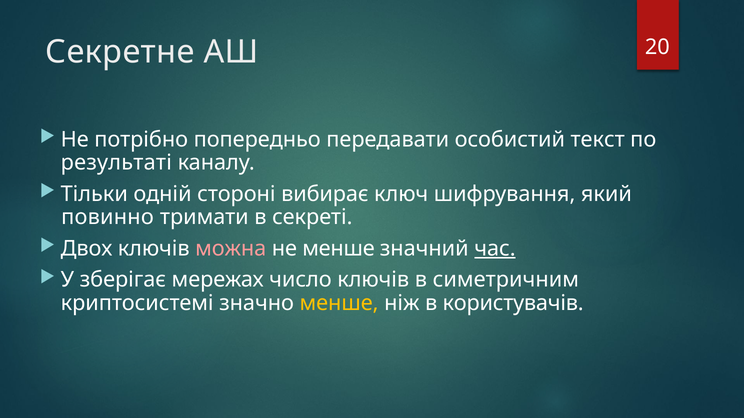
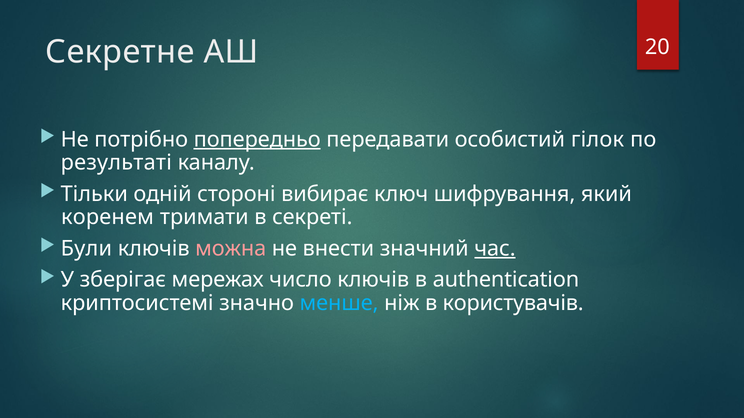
попередньо underline: none -> present (257, 140)
текст: текст -> гілок (598, 140)
повинно: повинно -> коренем (107, 218)
Двох: Двох -> Були (86, 249)
не менше: менше -> внести (338, 249)
симетричним: симетричним -> authentication (506, 280)
менше colour: yellow -> light blue (339, 303)
